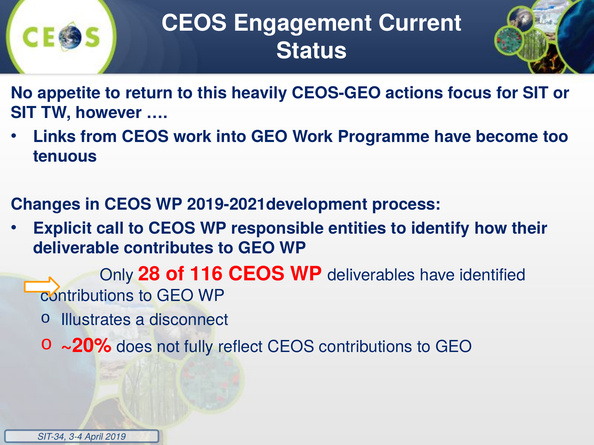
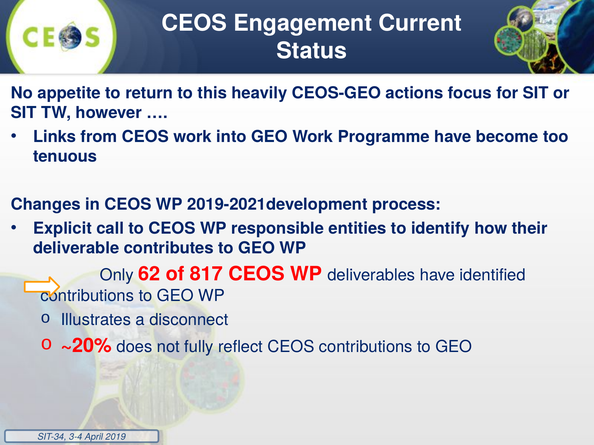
28: 28 -> 62 (149, 274)
116: 116 -> 817 (206, 274)
